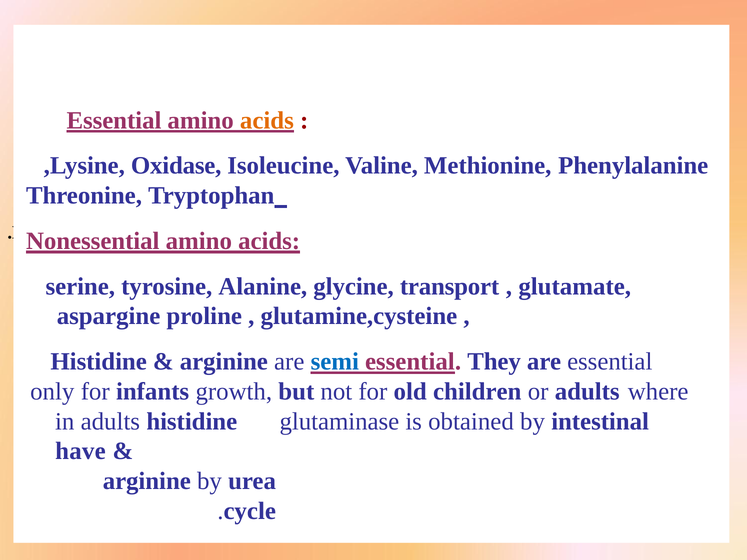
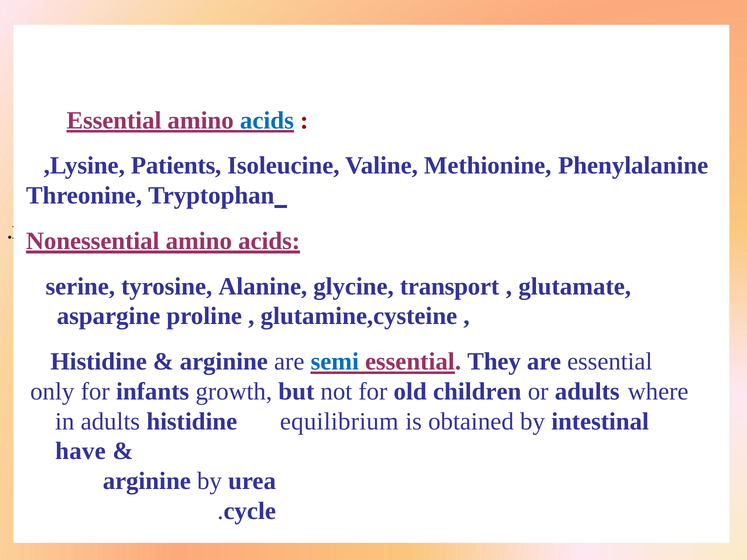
acids colour: orange -> blue (267, 120)
Oxidase: Oxidase -> Patients (176, 166)
glutaminase: glutaminase -> equilibrium (339, 422)
